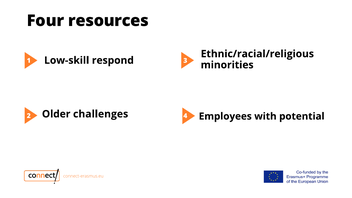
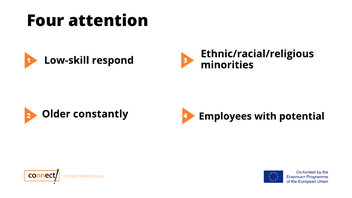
resources: resources -> attention (108, 21)
challenges: challenges -> constantly (101, 114)
